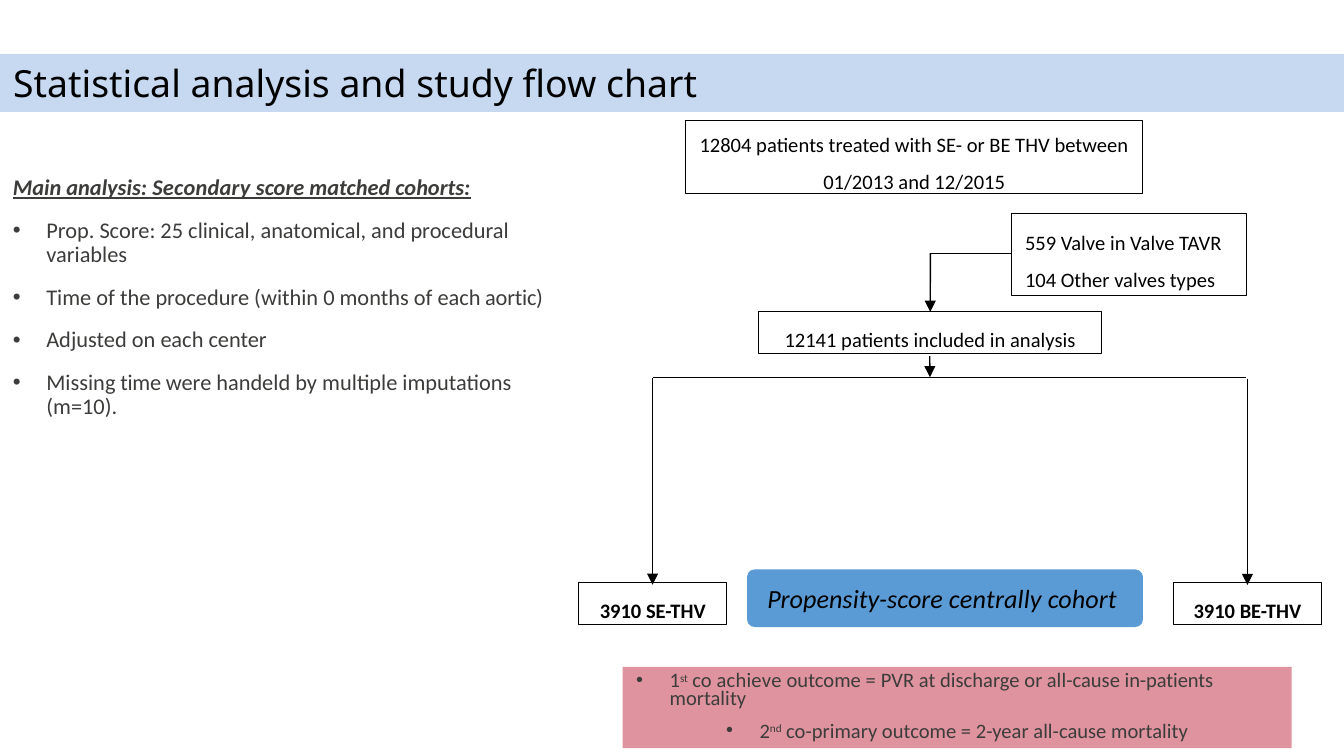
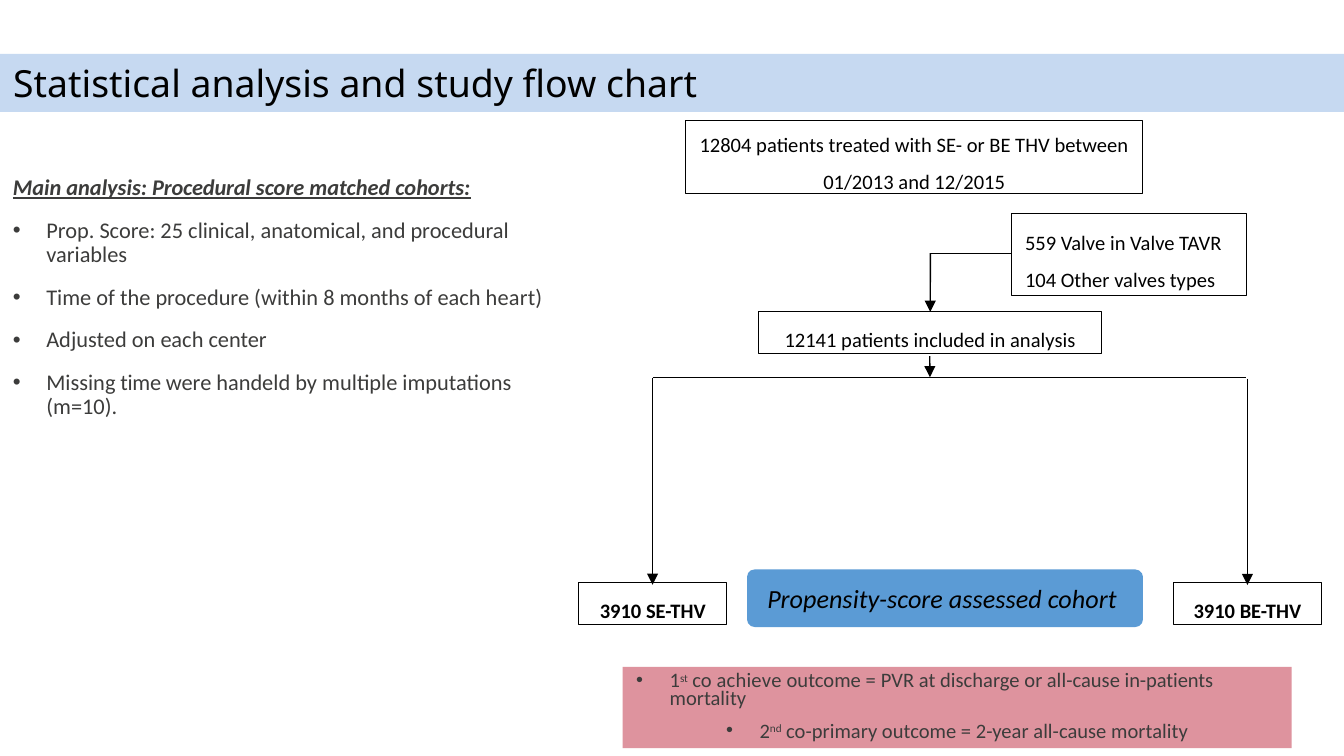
analysis Secondary: Secondary -> Procedural (201, 188)
0: 0 -> 8 (329, 298)
aortic: aortic -> heart (514, 298)
centrally: centrally -> assessed (995, 600)
